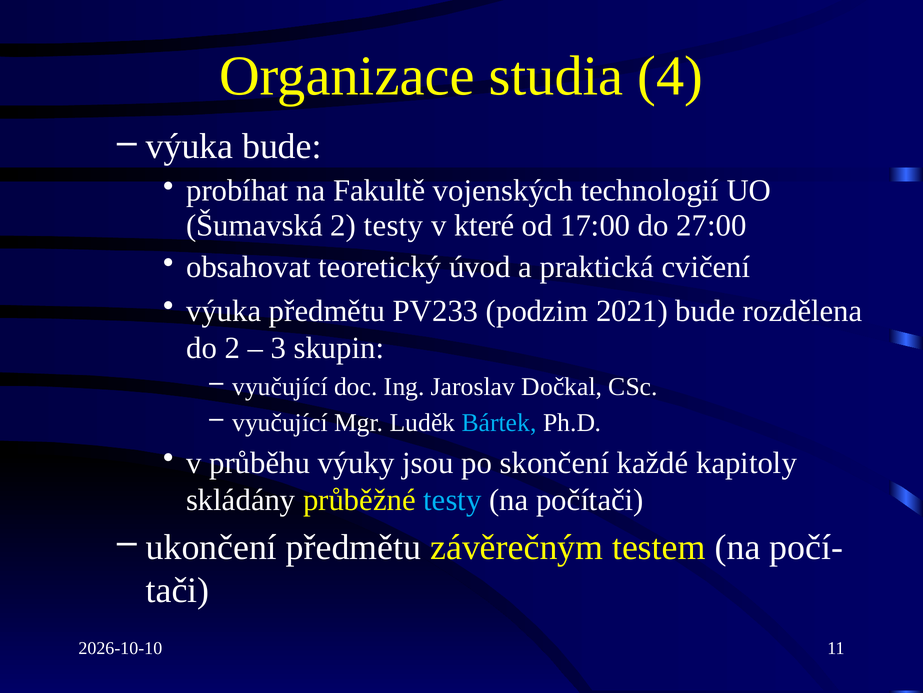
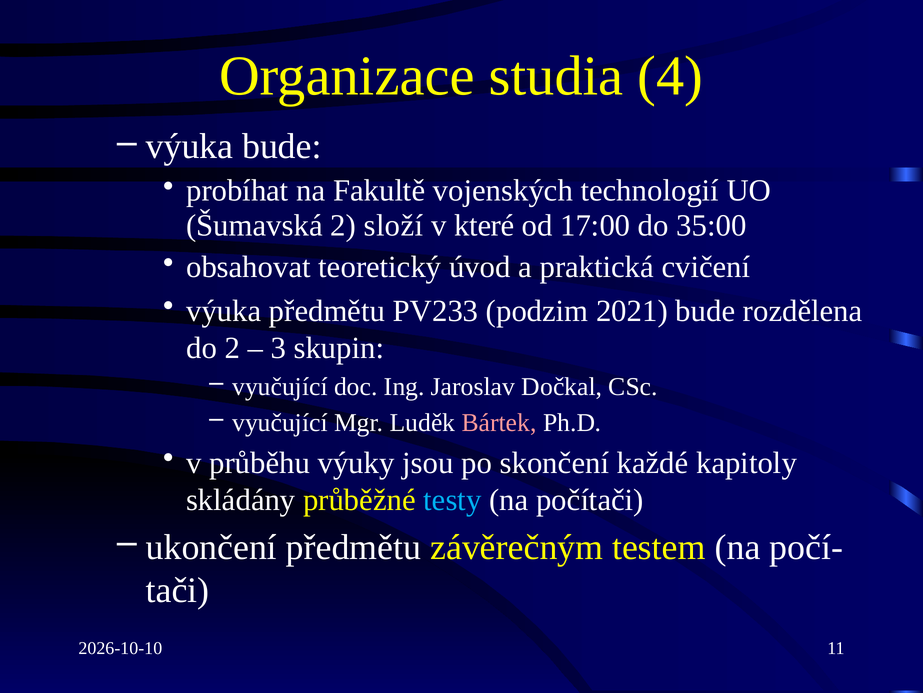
2 testy: testy -> složí (393, 225)
27:00: 27:00 -> 35:00 (712, 225)
Bártek colour: light blue -> pink (499, 422)
